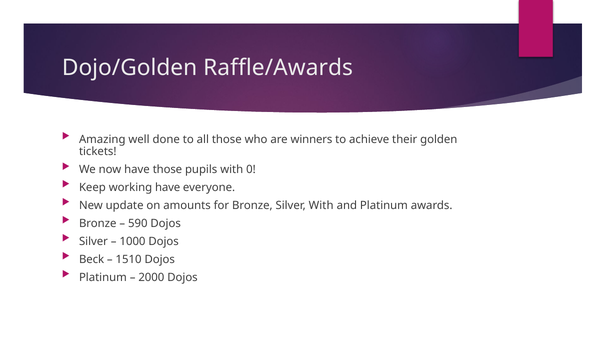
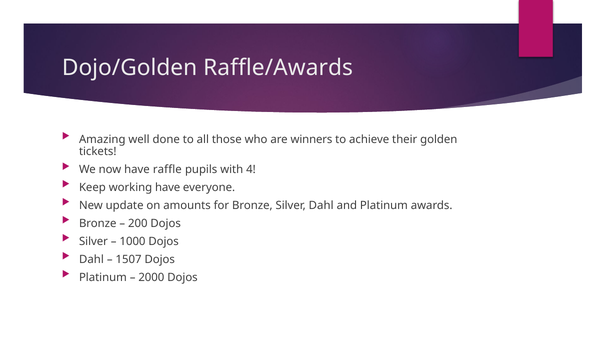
have those: those -> raffle (167, 170)
0: 0 -> 4 (251, 170)
Silver With: With -> Dahl (321, 205)
590: 590 -> 200 (138, 223)
Beck: Beck -> Dahl (91, 259)
1510: 1510 -> 1507 (129, 259)
